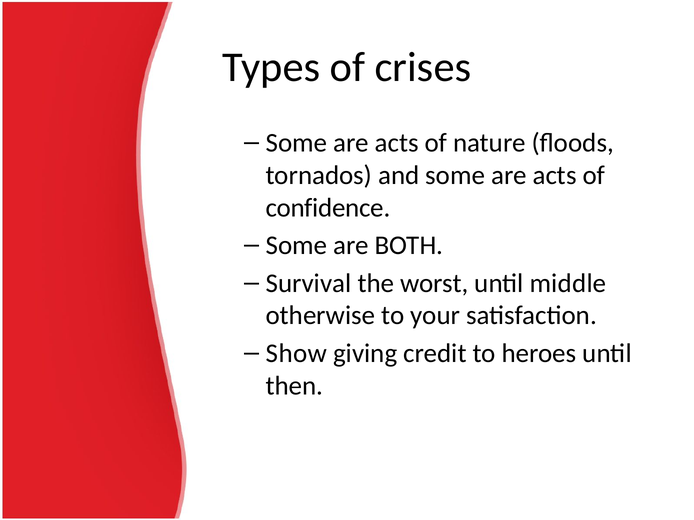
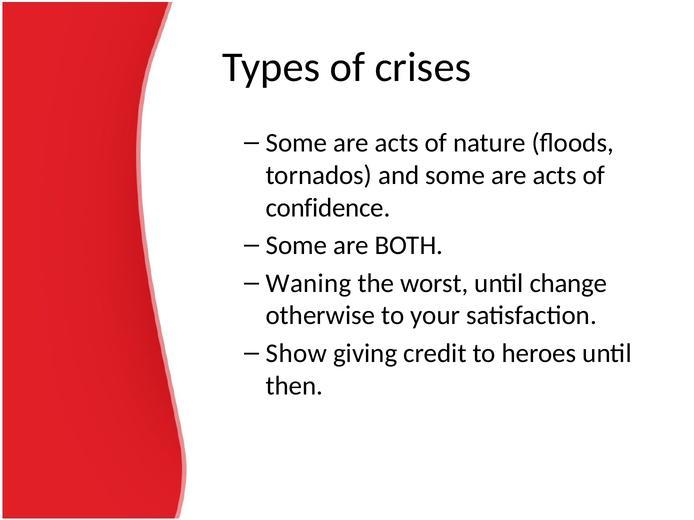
Survival: Survival -> Waning (308, 283)
middle: middle -> change (568, 283)
